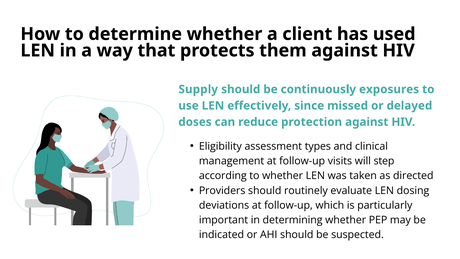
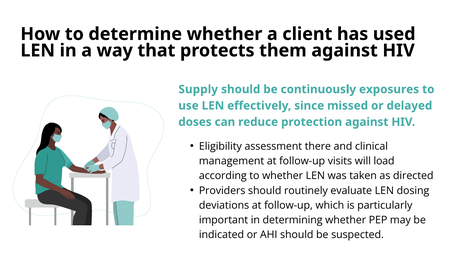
types: types -> there (318, 146)
step: step -> load (384, 161)
